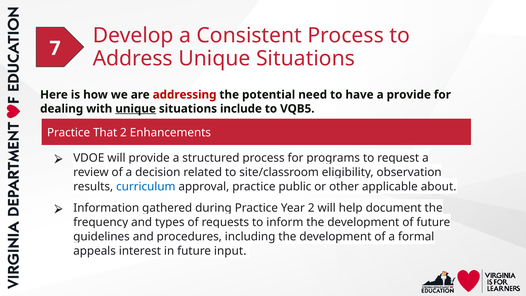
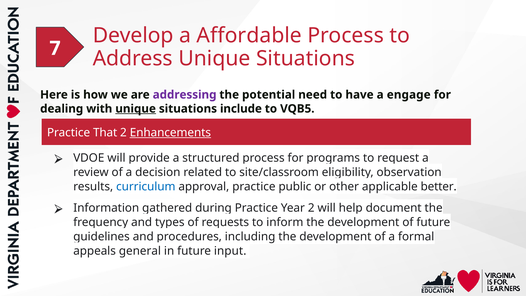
Consistent: Consistent -> Affordable (249, 35)
addressing colour: red -> purple (185, 95)
a provide: provide -> engage (409, 95)
Enhancements underline: none -> present (170, 133)
about: about -> better (439, 186)
interest: interest -> general (140, 251)
